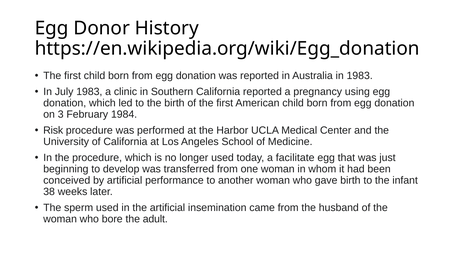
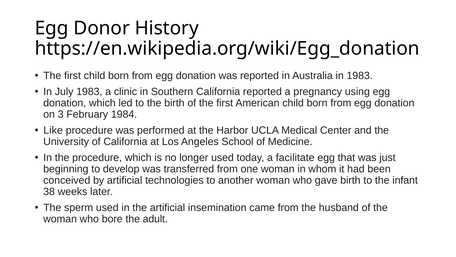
Risk: Risk -> Like (53, 130)
performance: performance -> technologies (174, 180)
